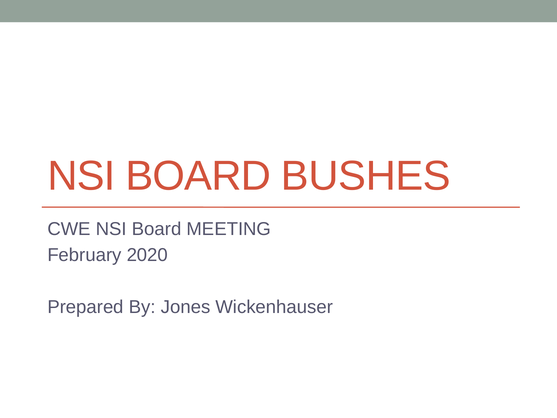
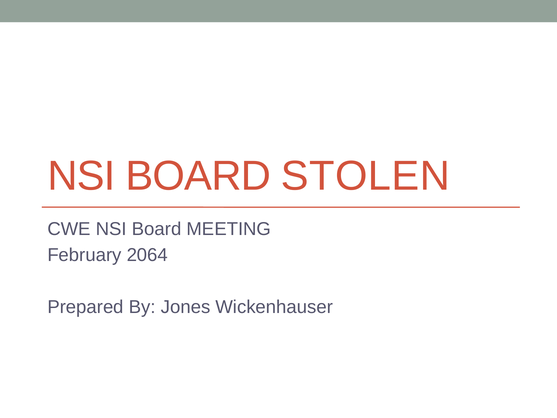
BUSHES: BUSHES -> STOLEN (365, 176)
2020: 2020 -> 2064 (147, 255)
